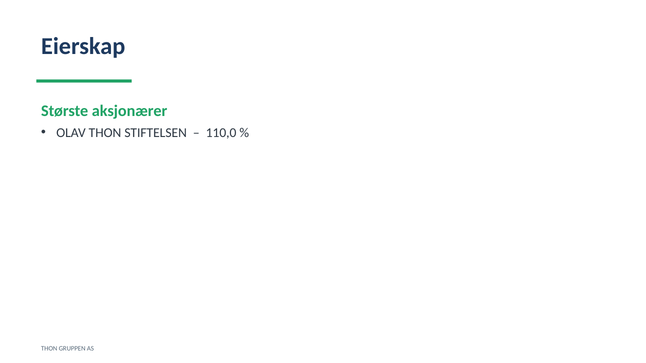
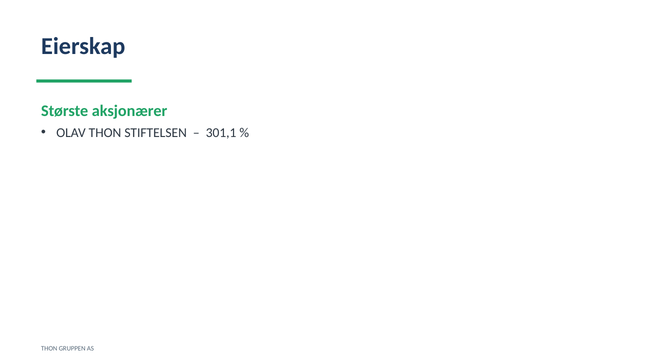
110,0: 110,0 -> 301,1 (221, 133)
